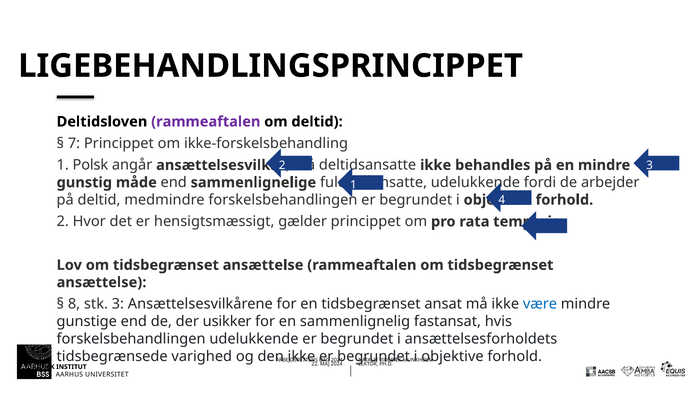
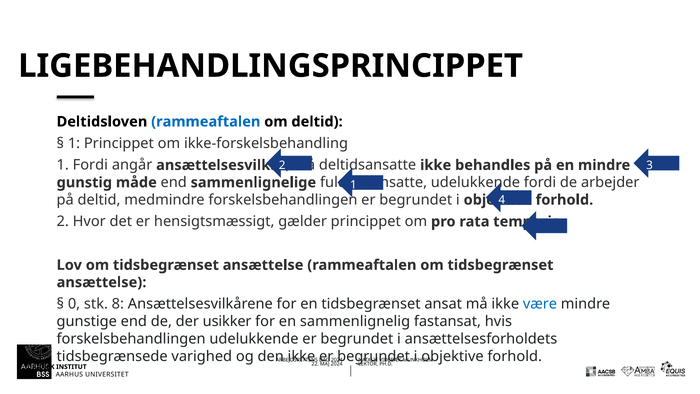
rammeaftalen colour: purple -> blue (206, 122)
7: 7 -> 1 (74, 143)
Polsk: Polsk -> Fordi (90, 165)
8: 8 -> 0 (74, 304)
stk 3: 3 -> 8 (118, 304)
